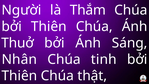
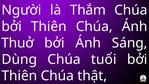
Nhân: Nhân -> Dùng (19, 59)
tinh: tinh -> tuổi (104, 59)
